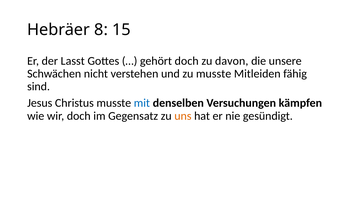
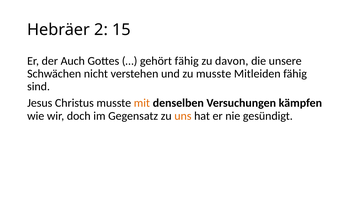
8: 8 -> 2 (101, 30)
Lasst: Lasst -> Auch (73, 61)
gehört doch: doch -> fähig (187, 61)
mit colour: blue -> orange (142, 103)
